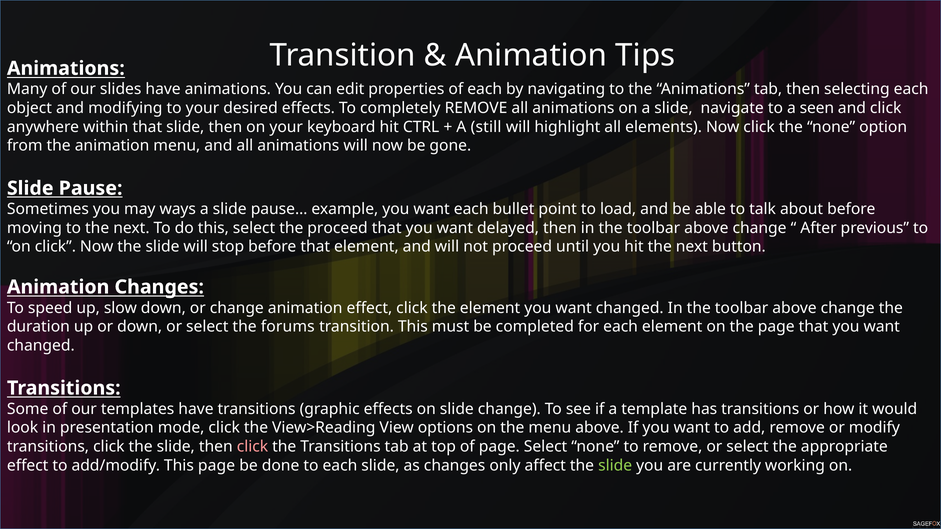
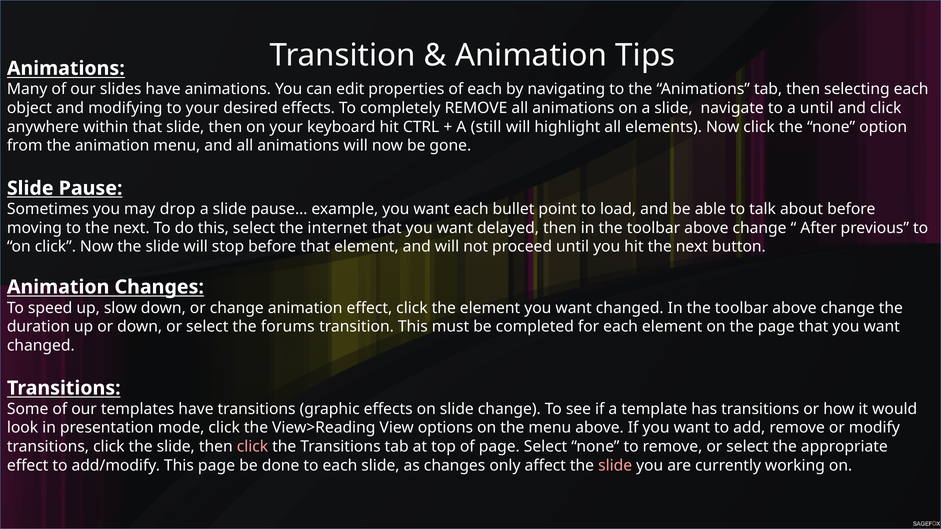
a seen: seen -> until (817, 108)
ways: ways -> drop (178, 209)
the proceed: proceed -> internet (337, 228)
slide colour: light green -> pink (615, 466)
